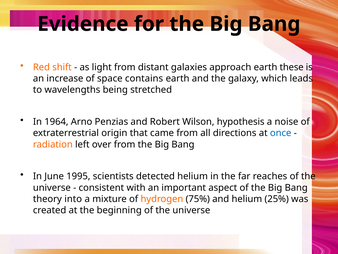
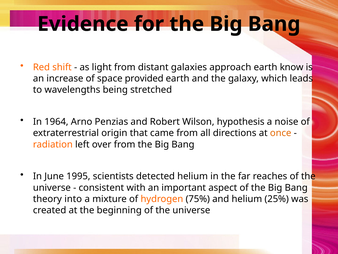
these: these -> know (292, 67)
contains: contains -> provided (144, 78)
once colour: blue -> orange (281, 133)
